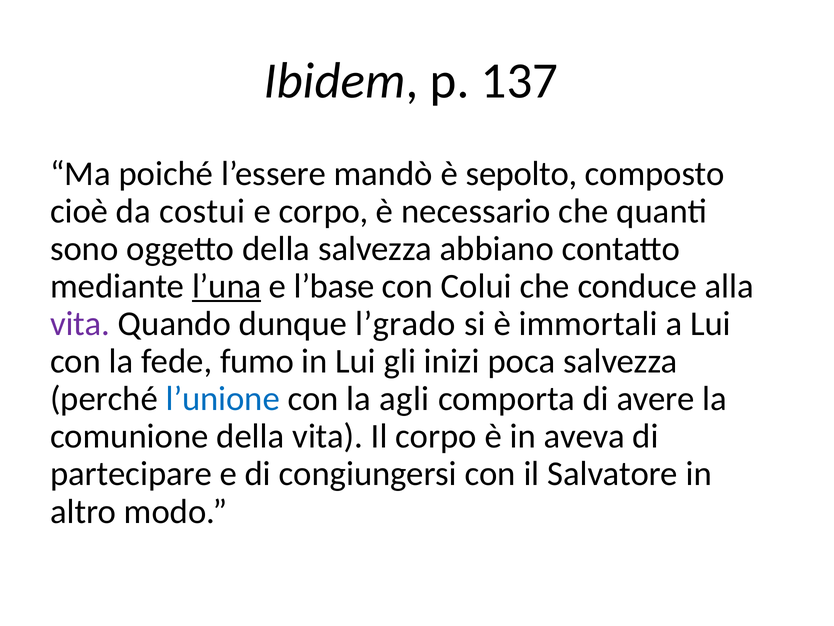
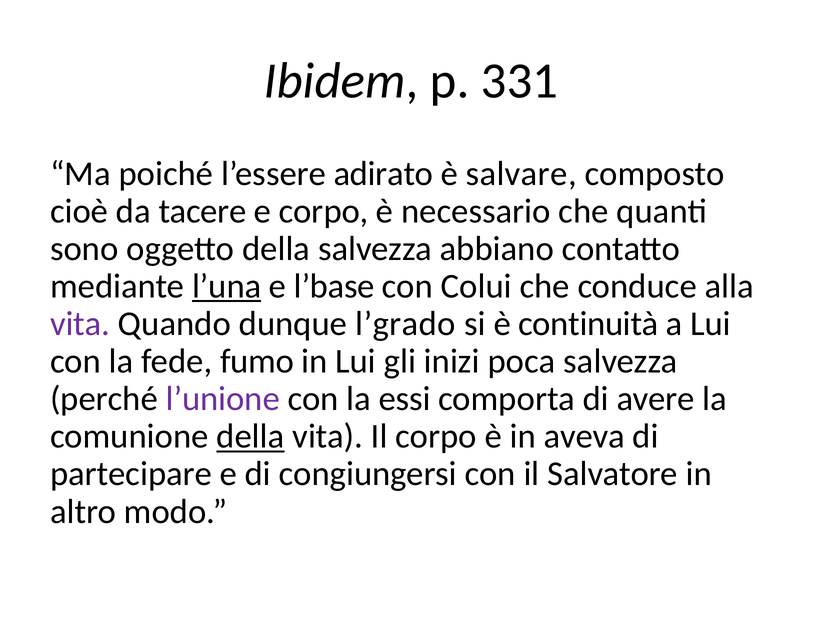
137: 137 -> 331 (519, 81)
mandò: mandò -> adirato (383, 173)
sepolto: sepolto -> salvare (521, 173)
costui: costui -> tacere (202, 211)
immortali: immortali -> continuità (588, 324)
l’unione colour: blue -> purple (223, 399)
agli: agli -> essi (405, 399)
della underline: none -> present (250, 436)
